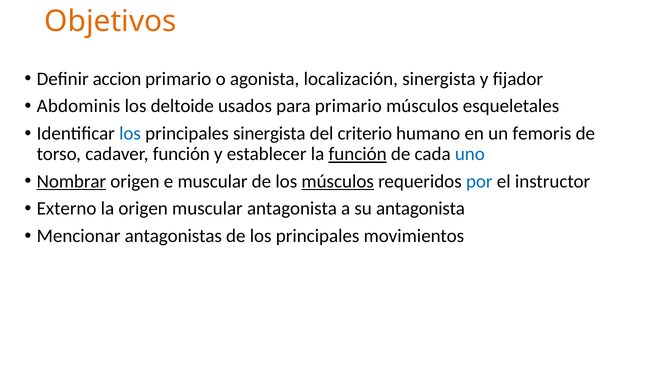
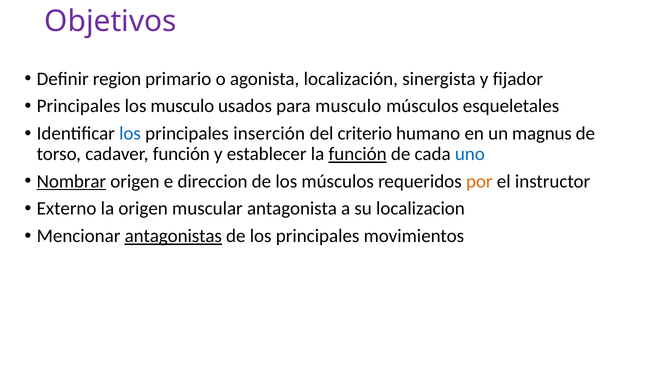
Objetivos colour: orange -> purple (111, 21)
accion: accion -> region (117, 79)
Abdominis: Abdominis -> Principales (79, 106)
los deltoide: deltoide -> musculo (182, 106)
para primario: primario -> musculo (348, 106)
principales sinergista: sinergista -> inserción (269, 133)
femoris: femoris -> magnus (542, 133)
e muscular: muscular -> direccion (213, 181)
músculos underline: present -> none (338, 181)
por colour: blue -> orange (479, 181)
su antagonista: antagonista -> localizacion (420, 209)
antagonistas underline: none -> present (173, 236)
